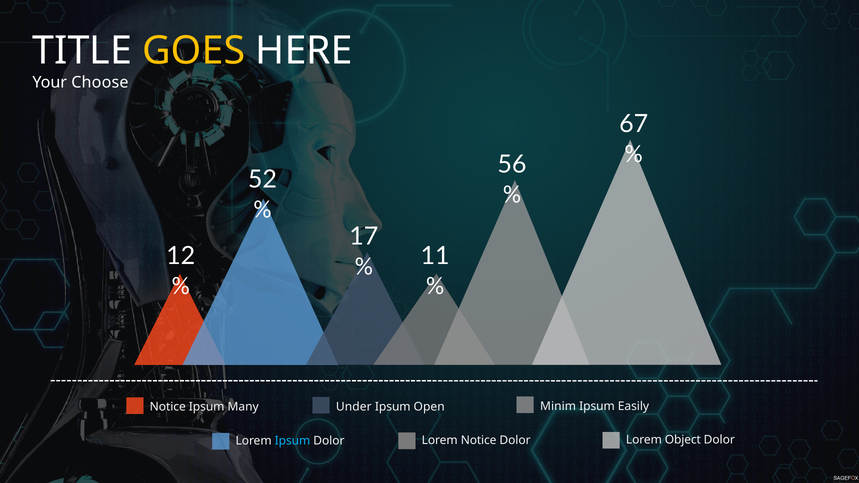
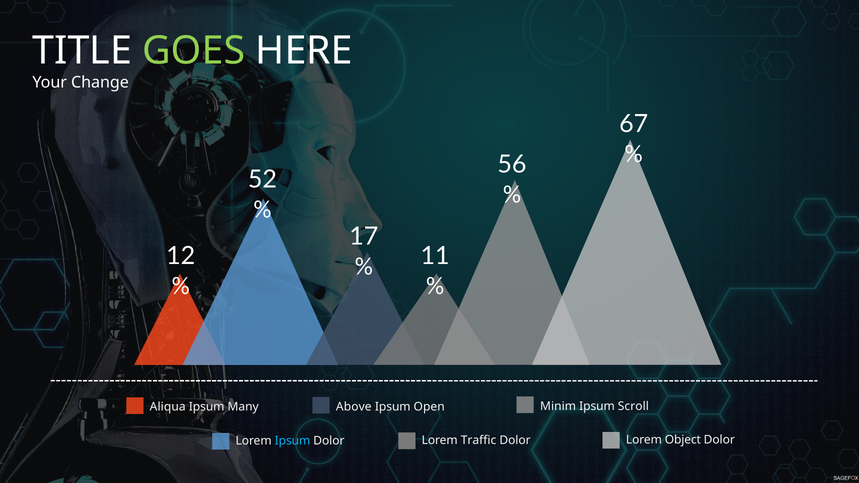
GOES colour: yellow -> light green (194, 51)
Choose: Choose -> Change (100, 83)
Easily: Easily -> Scroll (633, 406)
Under: Under -> Above (354, 407)
Notice: Notice -> Aliqua (168, 407)
Lorem Notice: Notice -> Traffic (479, 441)
